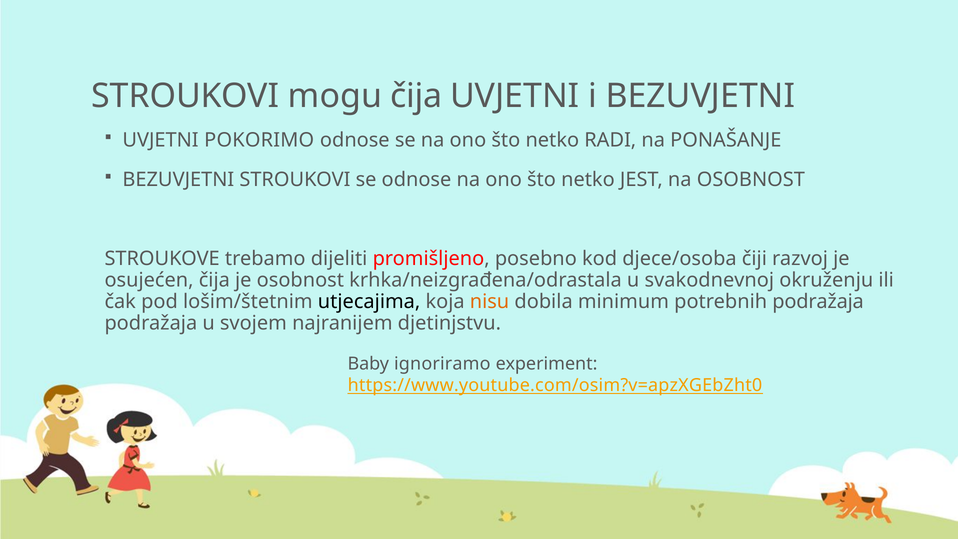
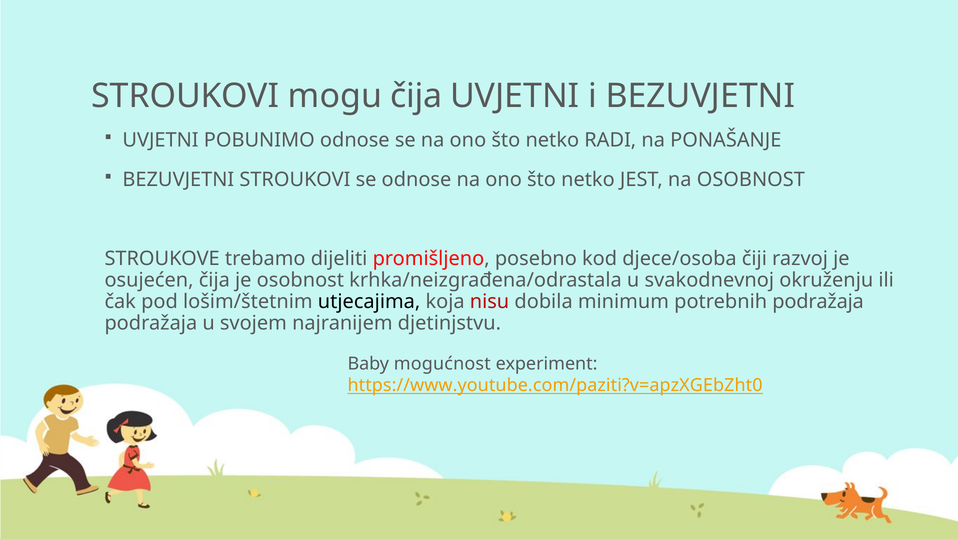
POKORIMO: POKORIMO -> POBUNIMO (259, 140)
nisu colour: orange -> red (490, 302)
ignoriramo: ignoriramo -> mogućnost (442, 364)
https://www.youtube.com/osim?v=apzXGEbZht0: https://www.youtube.com/osim?v=apzXGEbZht0 -> https://www.youtube.com/paziti?v=apzXGEbZht0 (555, 385)
